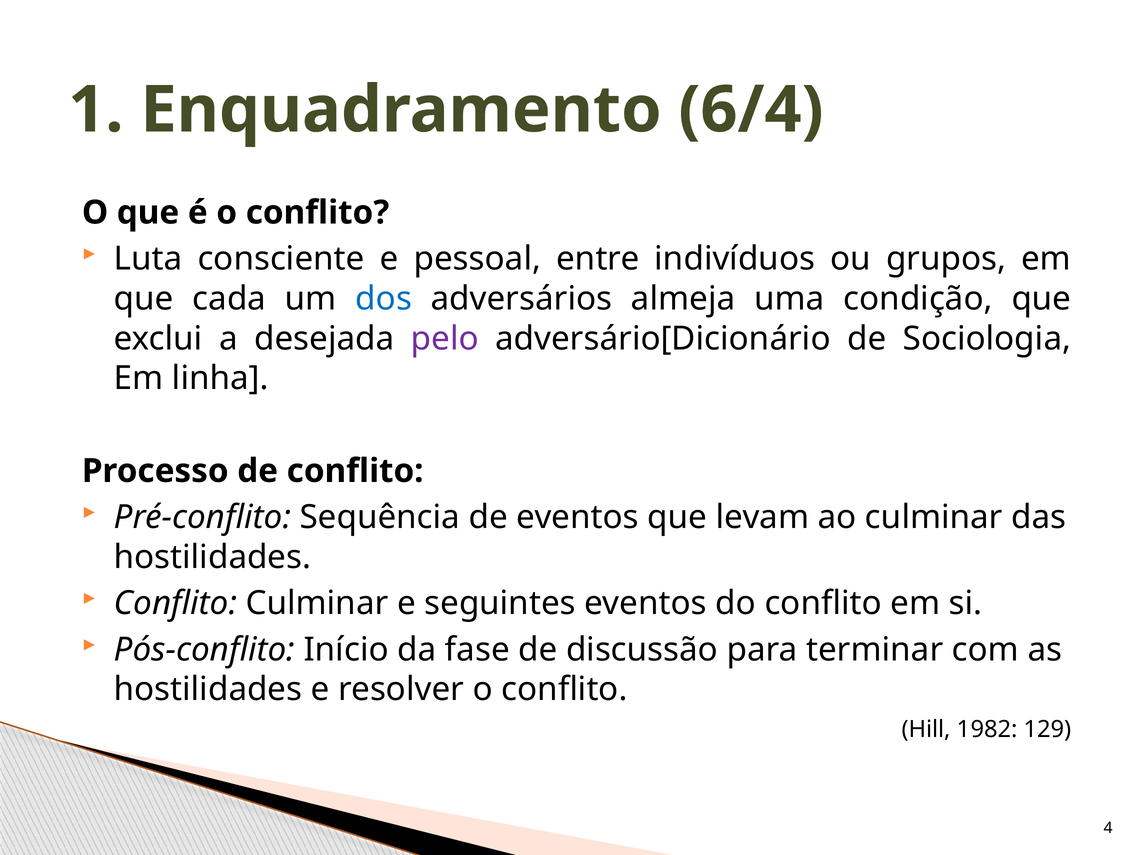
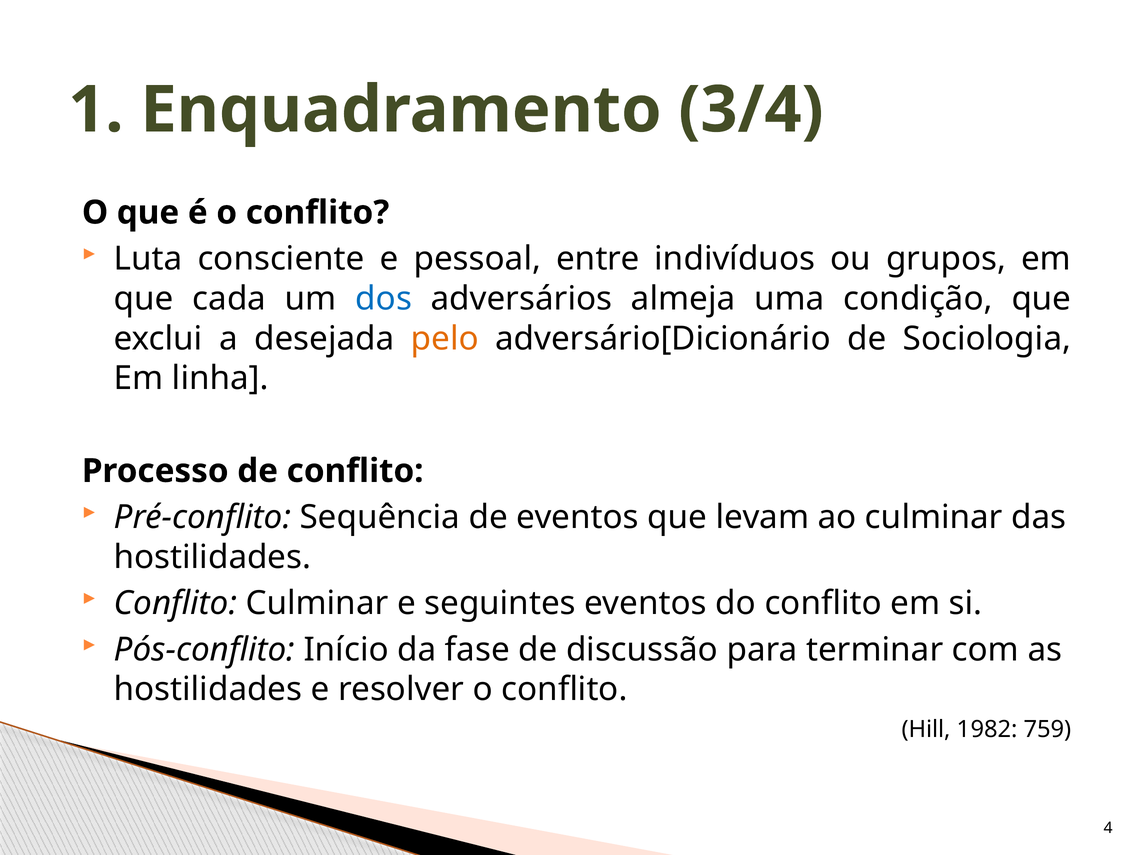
6/4: 6/4 -> 3/4 (751, 110)
pelo colour: purple -> orange (445, 339)
129: 129 -> 759 (1048, 729)
